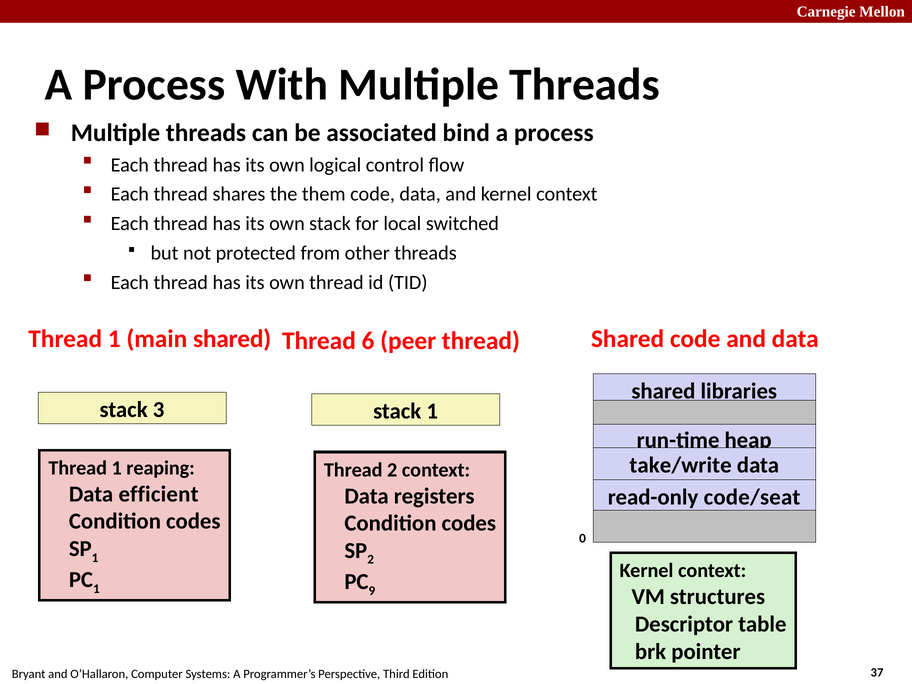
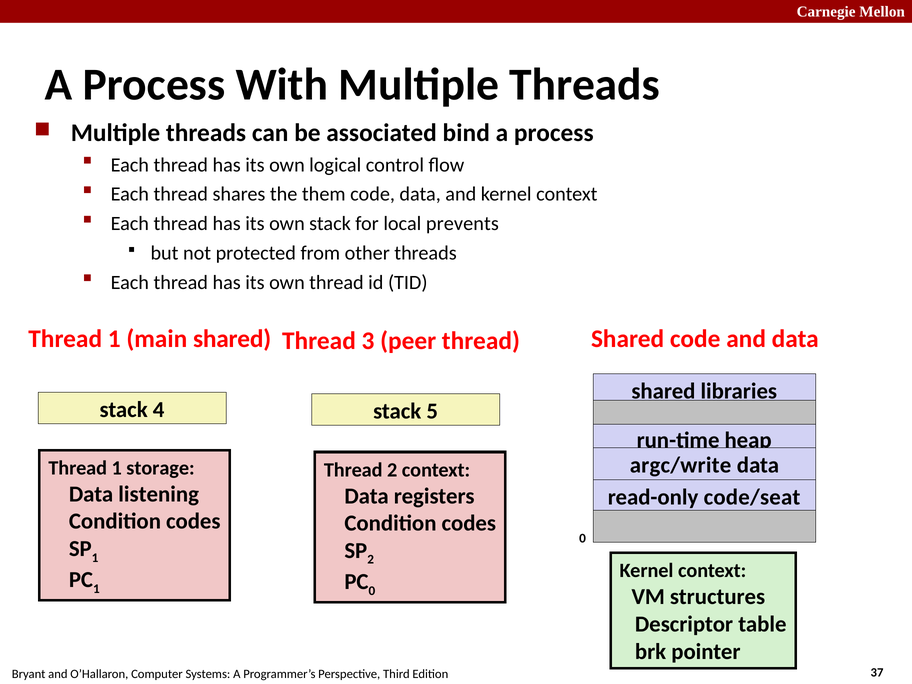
switched: switched -> prevents (462, 224)
6: 6 -> 3 (368, 341)
3: 3 -> 4 (159, 410)
stack 1: 1 -> 5 (432, 411)
take/write: take/write -> argc/write (681, 465)
reaping: reaping -> storage (161, 468)
efficient: efficient -> listening (159, 494)
9: 9 -> 0 (372, 591)
